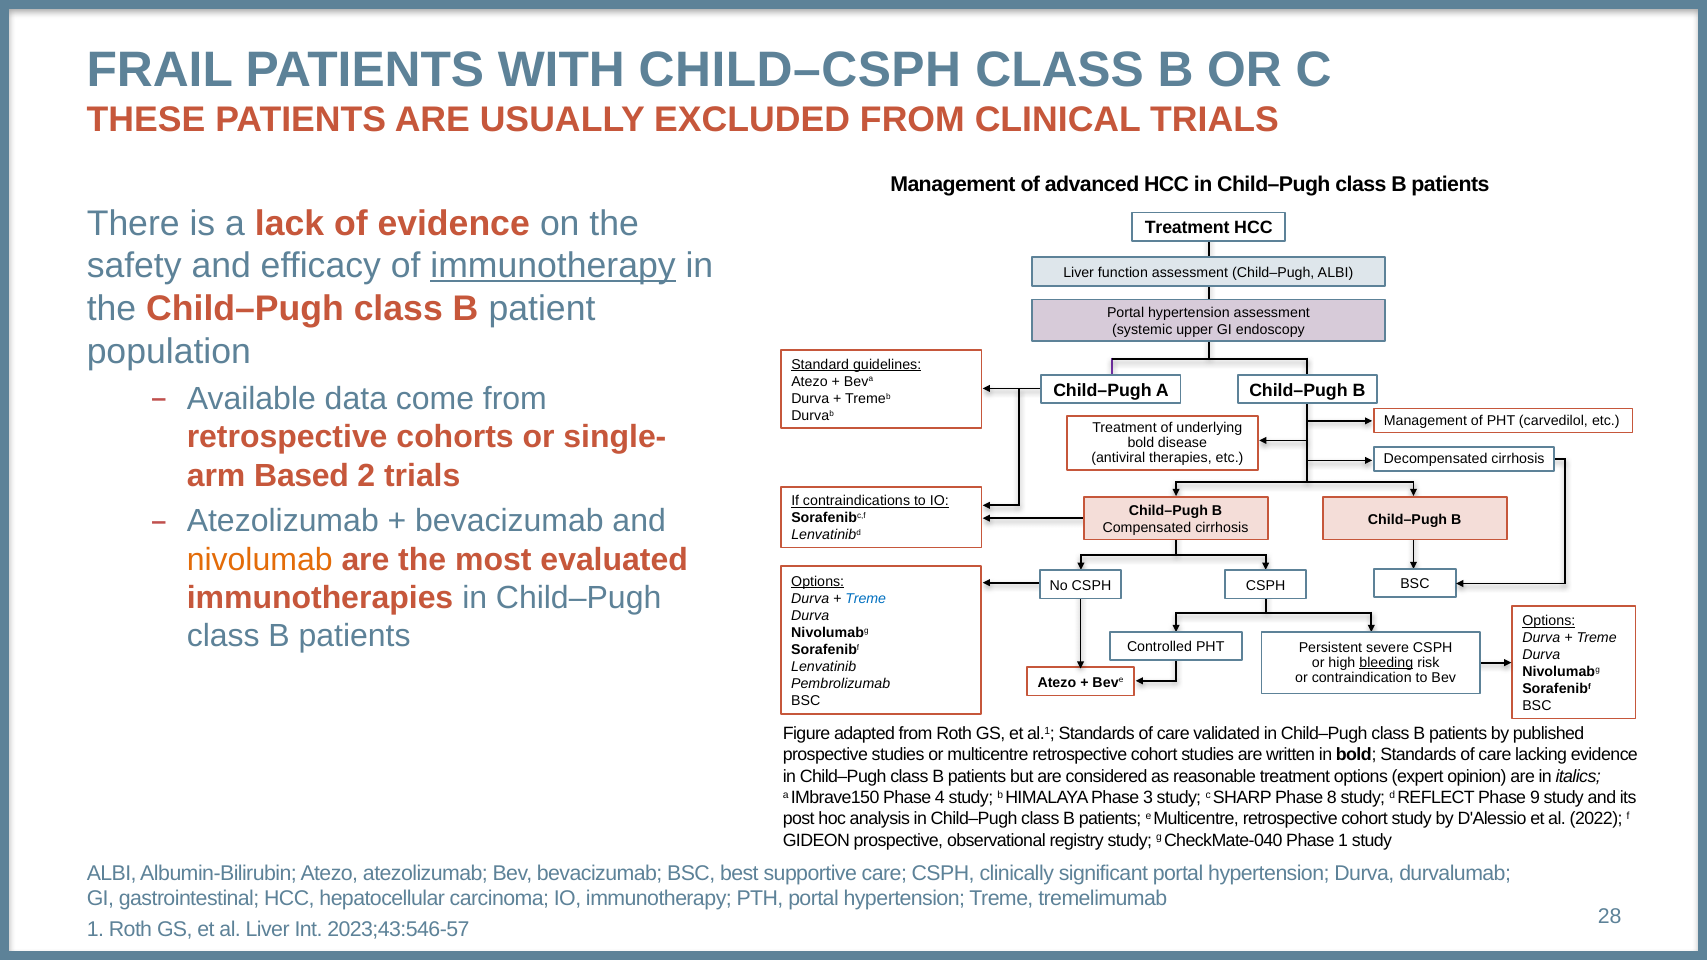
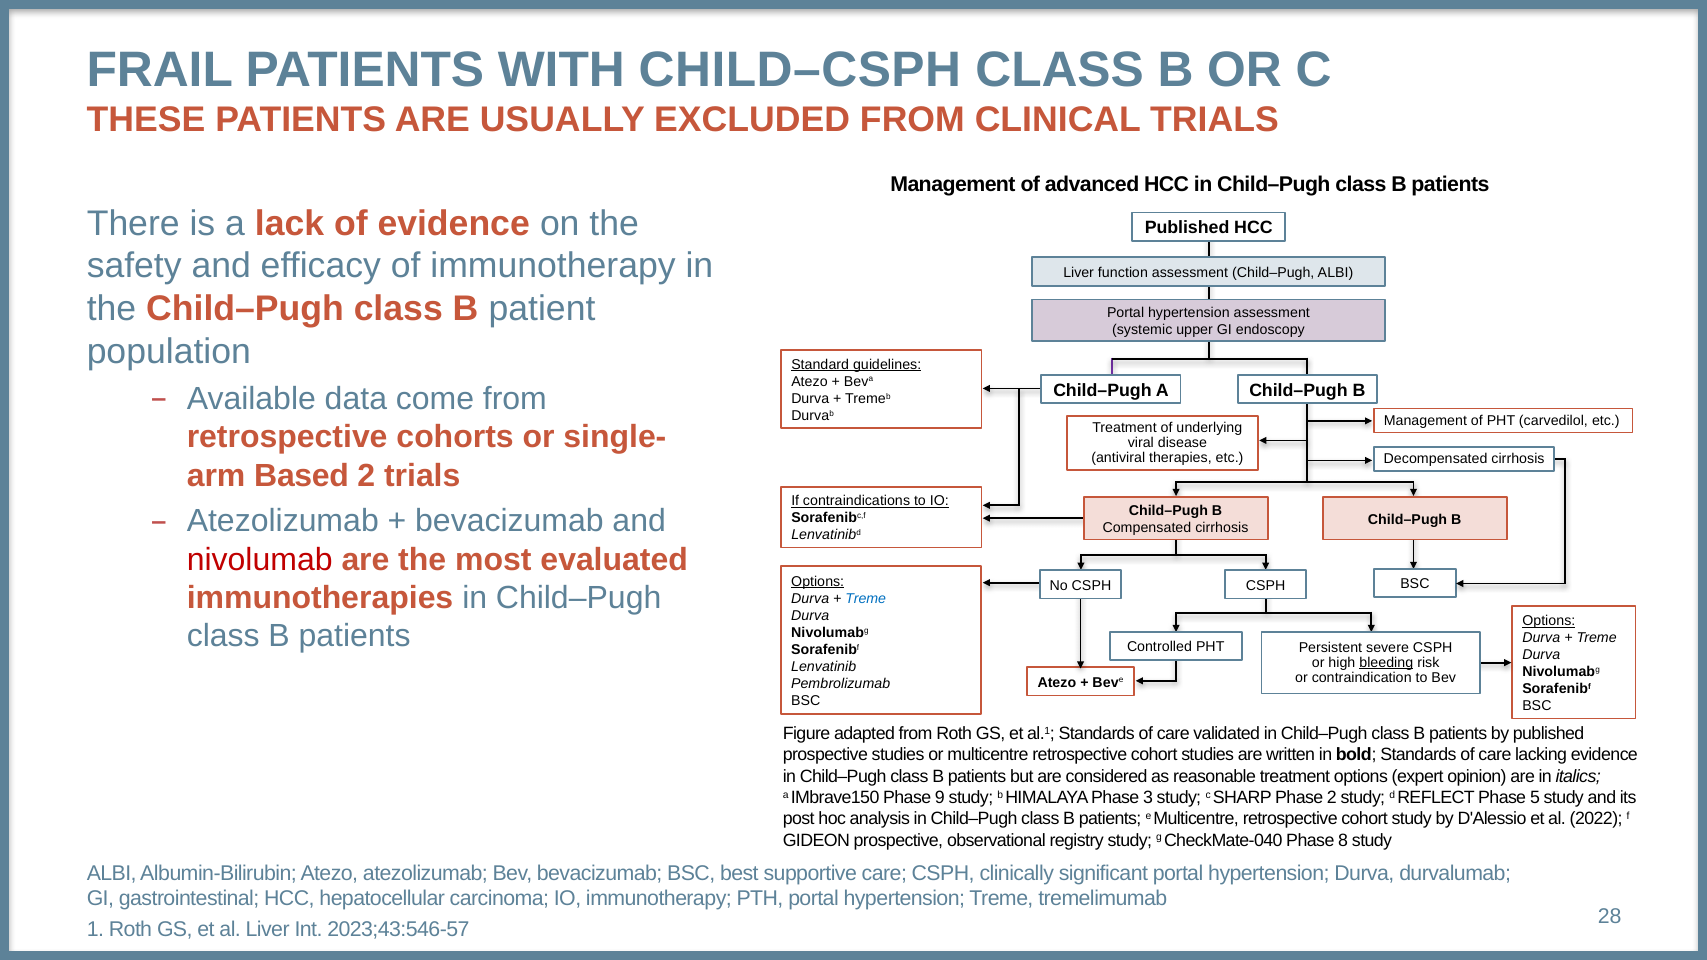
Treatment: Treatment -> Published (1187, 228)
immunotherapy underline: present -> none (553, 266)
bold: bold -> viral (1141, 443)
nivolumab colour: orange -> red (260, 560)
4: 4 -> 9 (940, 798)
Phase 8: 8 -> 2 (1332, 798)
9: 9 -> 5 (1535, 798)
Phase 1: 1 -> 8 (1343, 840)
